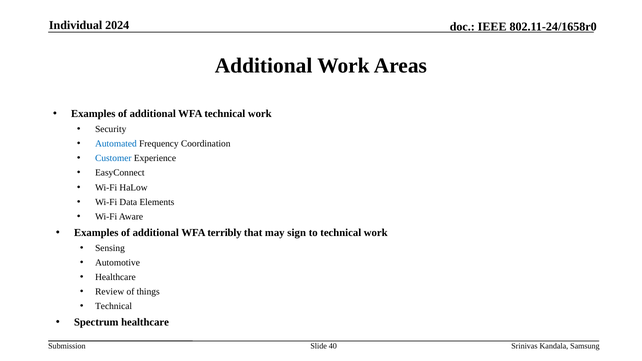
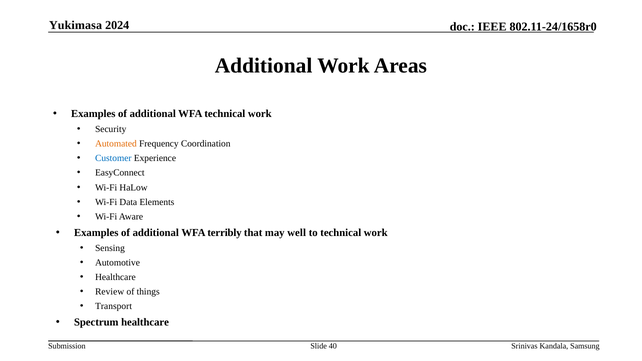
Individual: Individual -> Yukimasa (76, 26)
Automated colour: blue -> orange (116, 144)
sign: sign -> well (297, 233)
Technical: Technical -> Transport (114, 306)
